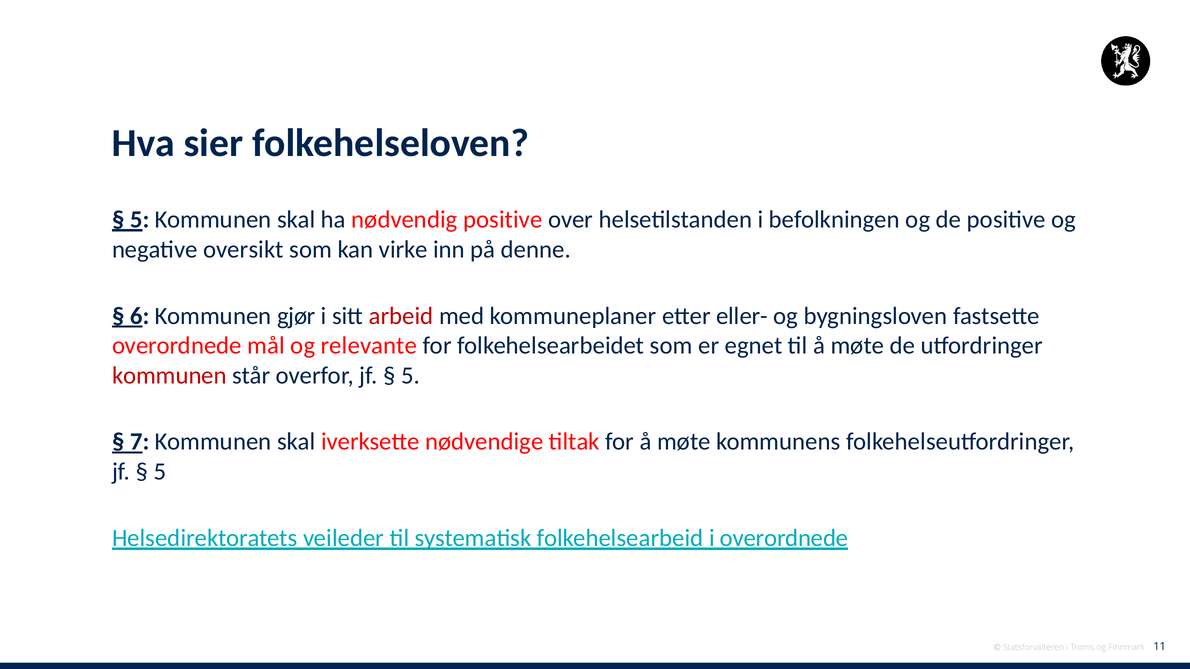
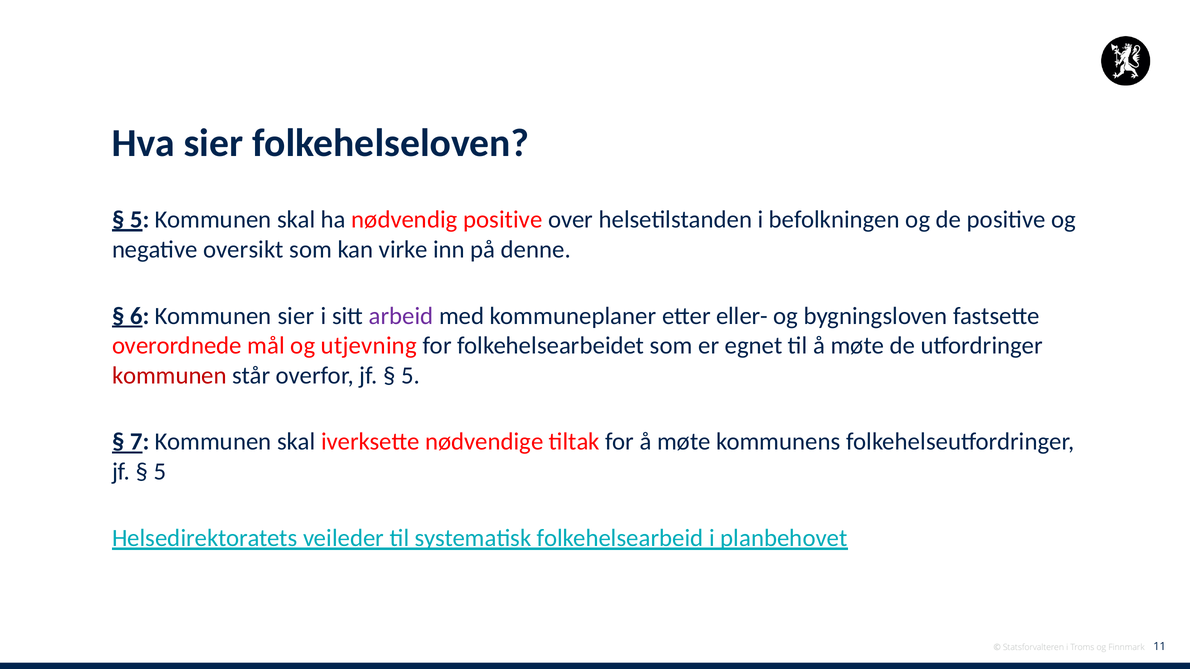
Kommunen gjør: gjør -> sier (296, 316)
arbeid colour: red -> purple (401, 316)
relevante: relevante -> utjevning (369, 346)
i overordnede: overordnede -> planbehovet (784, 538)
